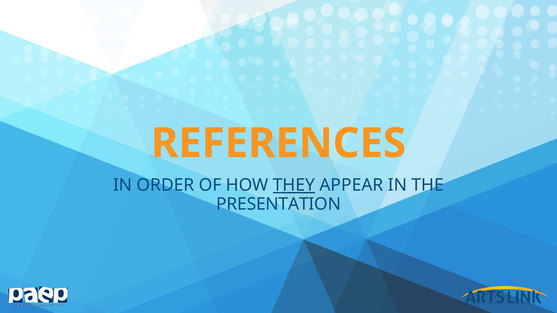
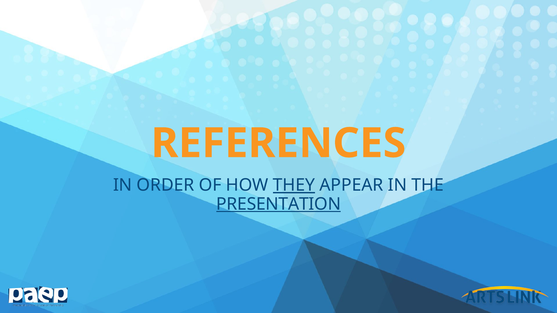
PRESENTATION underline: none -> present (279, 204)
